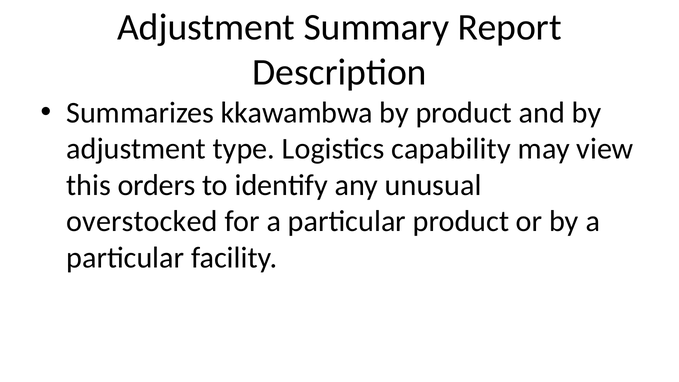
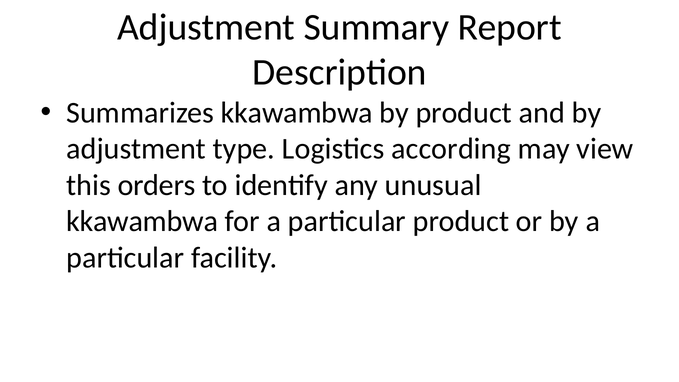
capability: capability -> according (451, 149)
overstocked: overstocked -> kkawambwa (142, 221)
